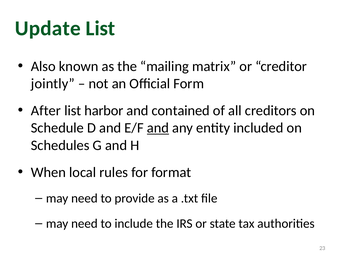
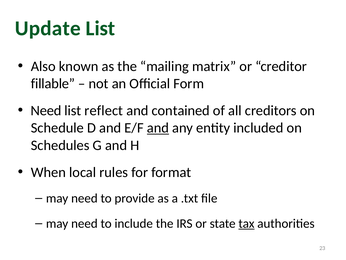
jointly: jointly -> fillable (53, 83)
After: After -> Need (46, 110)
harbor: harbor -> reflect (104, 110)
tax underline: none -> present (246, 223)
